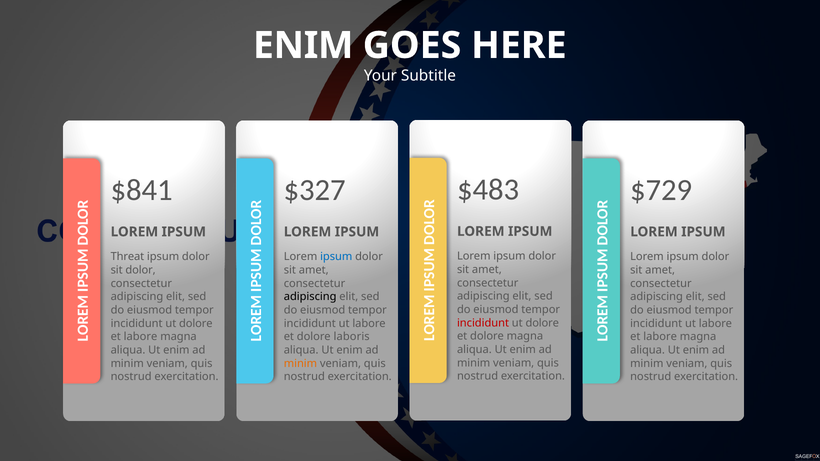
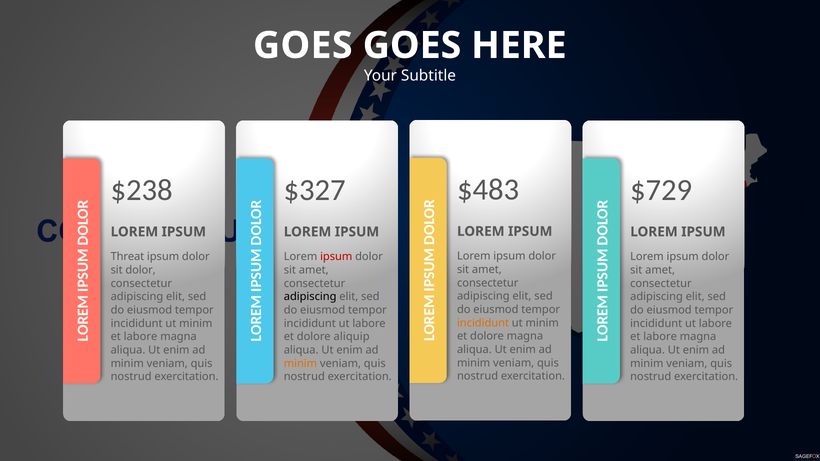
ENIM: ENIM -> GOES (303, 46)
$841: $841 -> $238 (142, 190)
ipsum colour: blue -> red (336, 257)
incididunt colour: red -> orange (483, 323)
dolore: dolore -> minim (542, 323)
dolore: dolore -> minim (196, 324)
laboris: laboris -> aliquip (352, 337)
